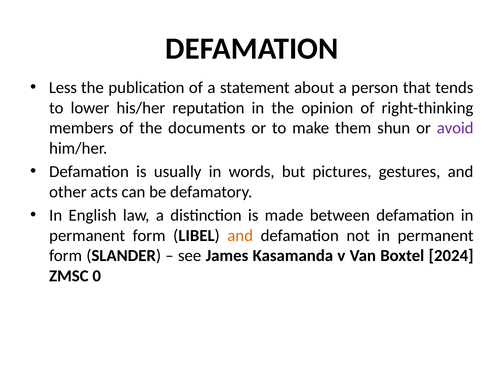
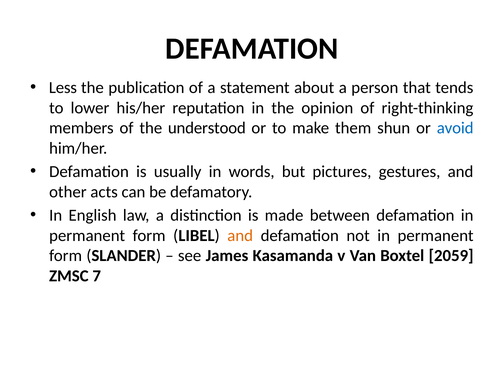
documents: documents -> understood (207, 128)
avoid colour: purple -> blue (455, 128)
2024: 2024 -> 2059 (451, 256)
0: 0 -> 7 (97, 276)
